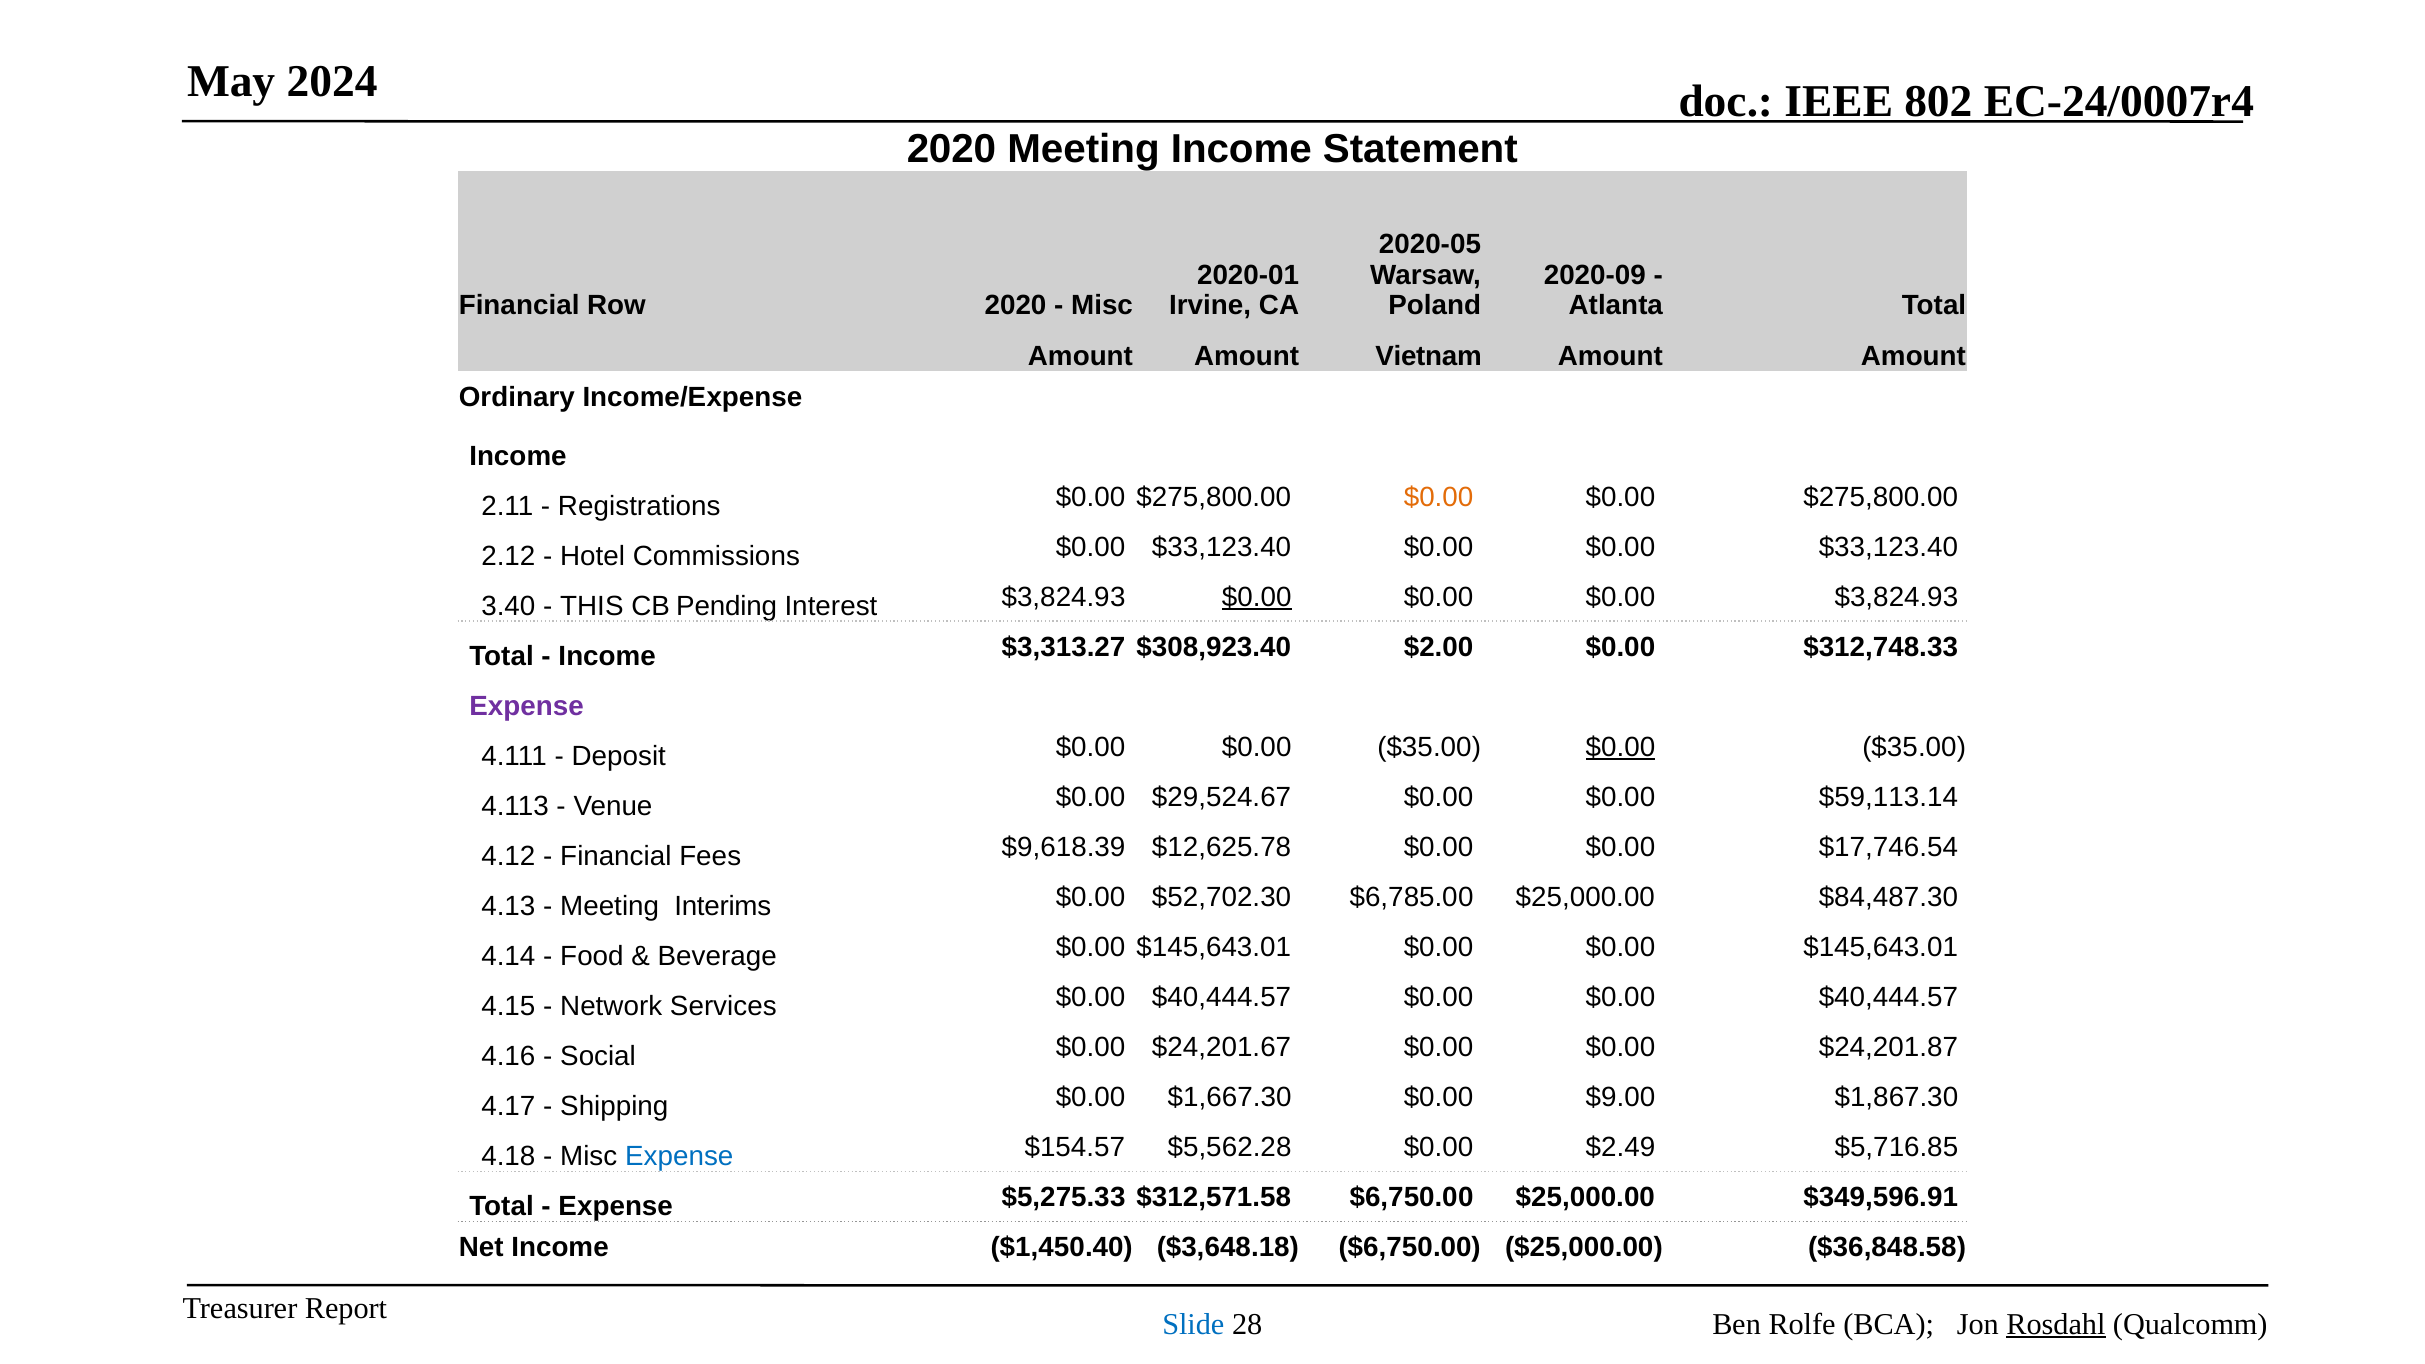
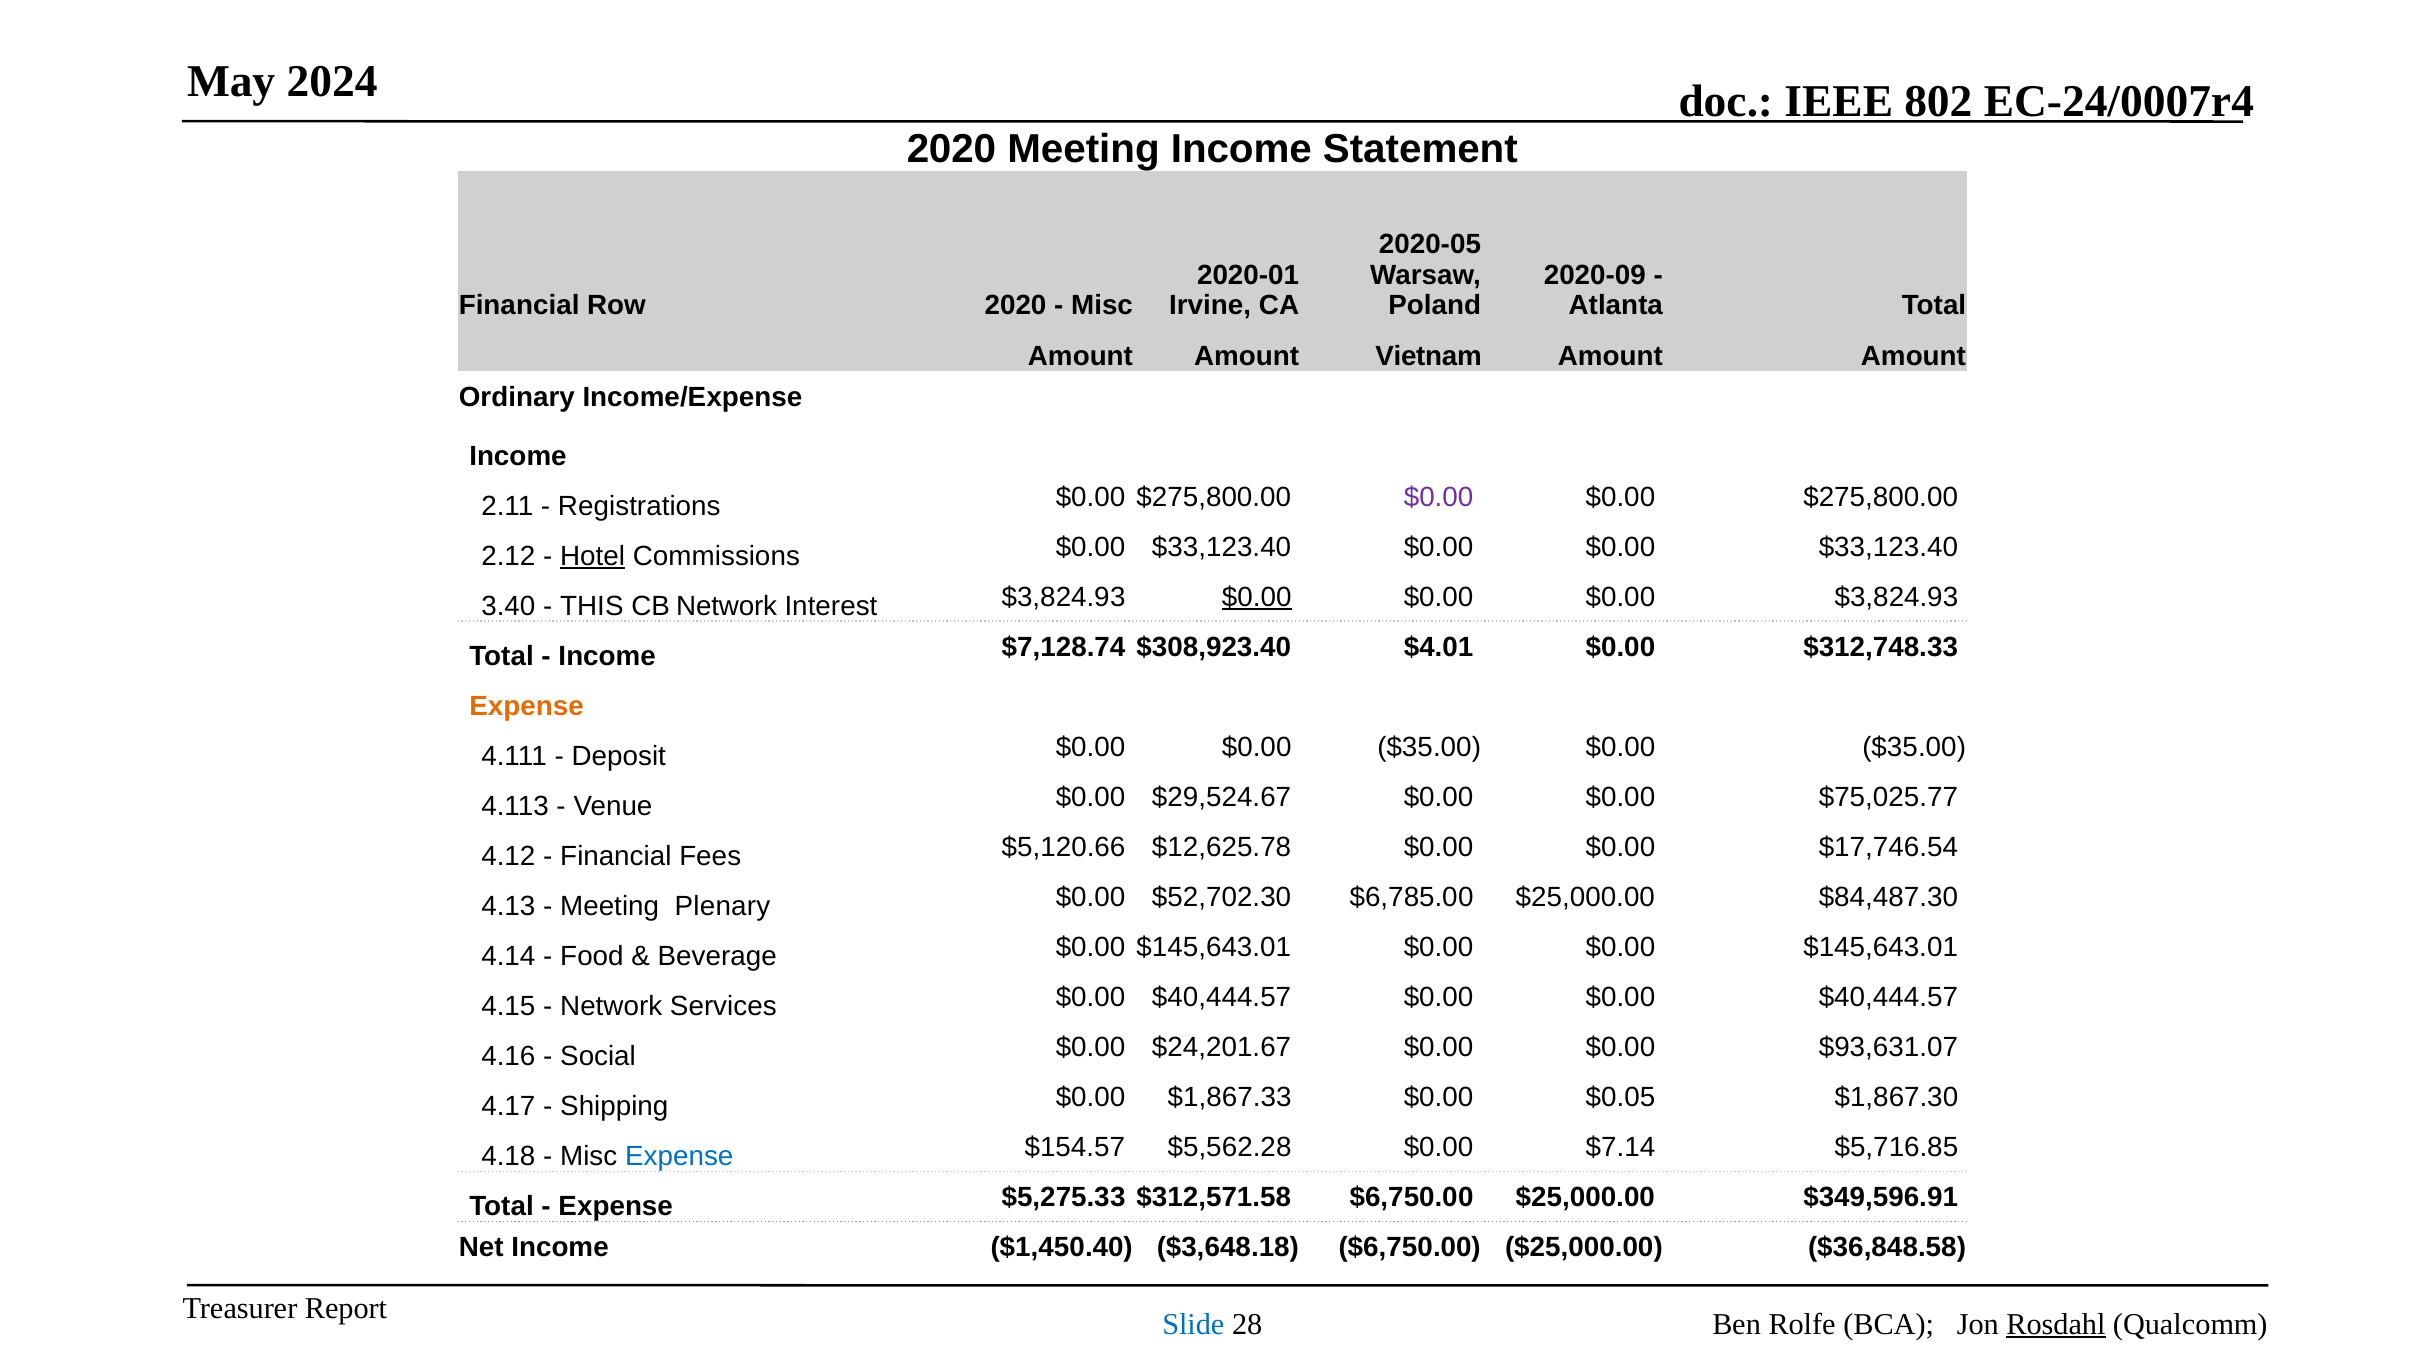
$0.00 colour: orange -> purple (1439, 497)
Hotel underline: none -> present (593, 556)
CB Pending: Pending -> Network (727, 606)
$3,313.27: $3,313.27 -> $7,128.74 (1064, 647)
$2.00: $2.00 -> $4.01 (1439, 647)
Expense colour: purple -> orange (527, 706)
$0.00 underline: present -> none (1620, 747)
$59,113.14: $59,113.14 -> $75,025.77 (1888, 797)
$9,618.39: $9,618.39 -> $5,120.66 (1064, 847)
Interims: Interims -> Plenary (723, 906)
$24,201.87: $24,201.87 -> $93,631.07 (1888, 1048)
$1,667.30: $1,667.30 -> $1,867.33 (1230, 1098)
$9.00: $9.00 -> $0.05 (1620, 1098)
$2.49: $2.49 -> $7.14 (1620, 1148)
